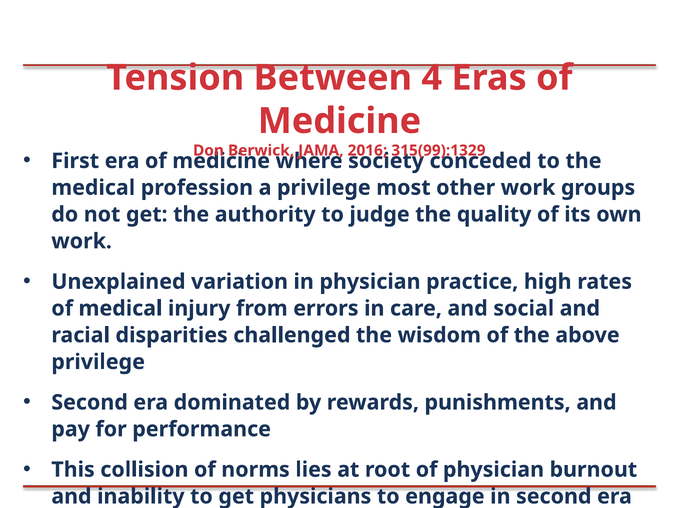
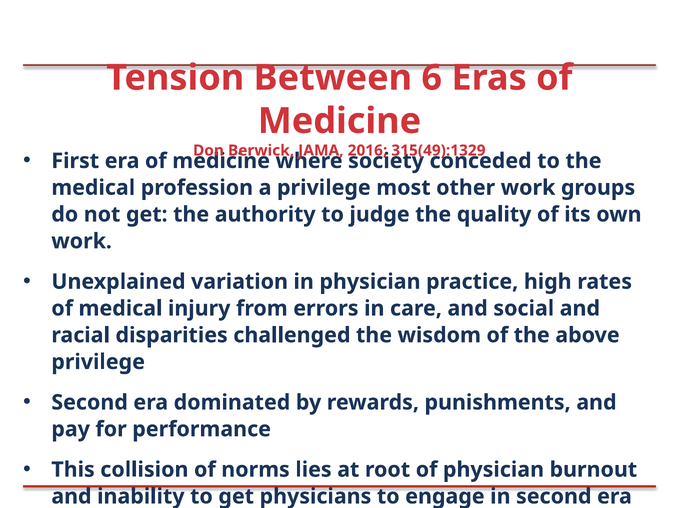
4: 4 -> 6 (432, 78)
315(99):1329: 315(99):1329 -> 315(49):1329 (438, 151)
